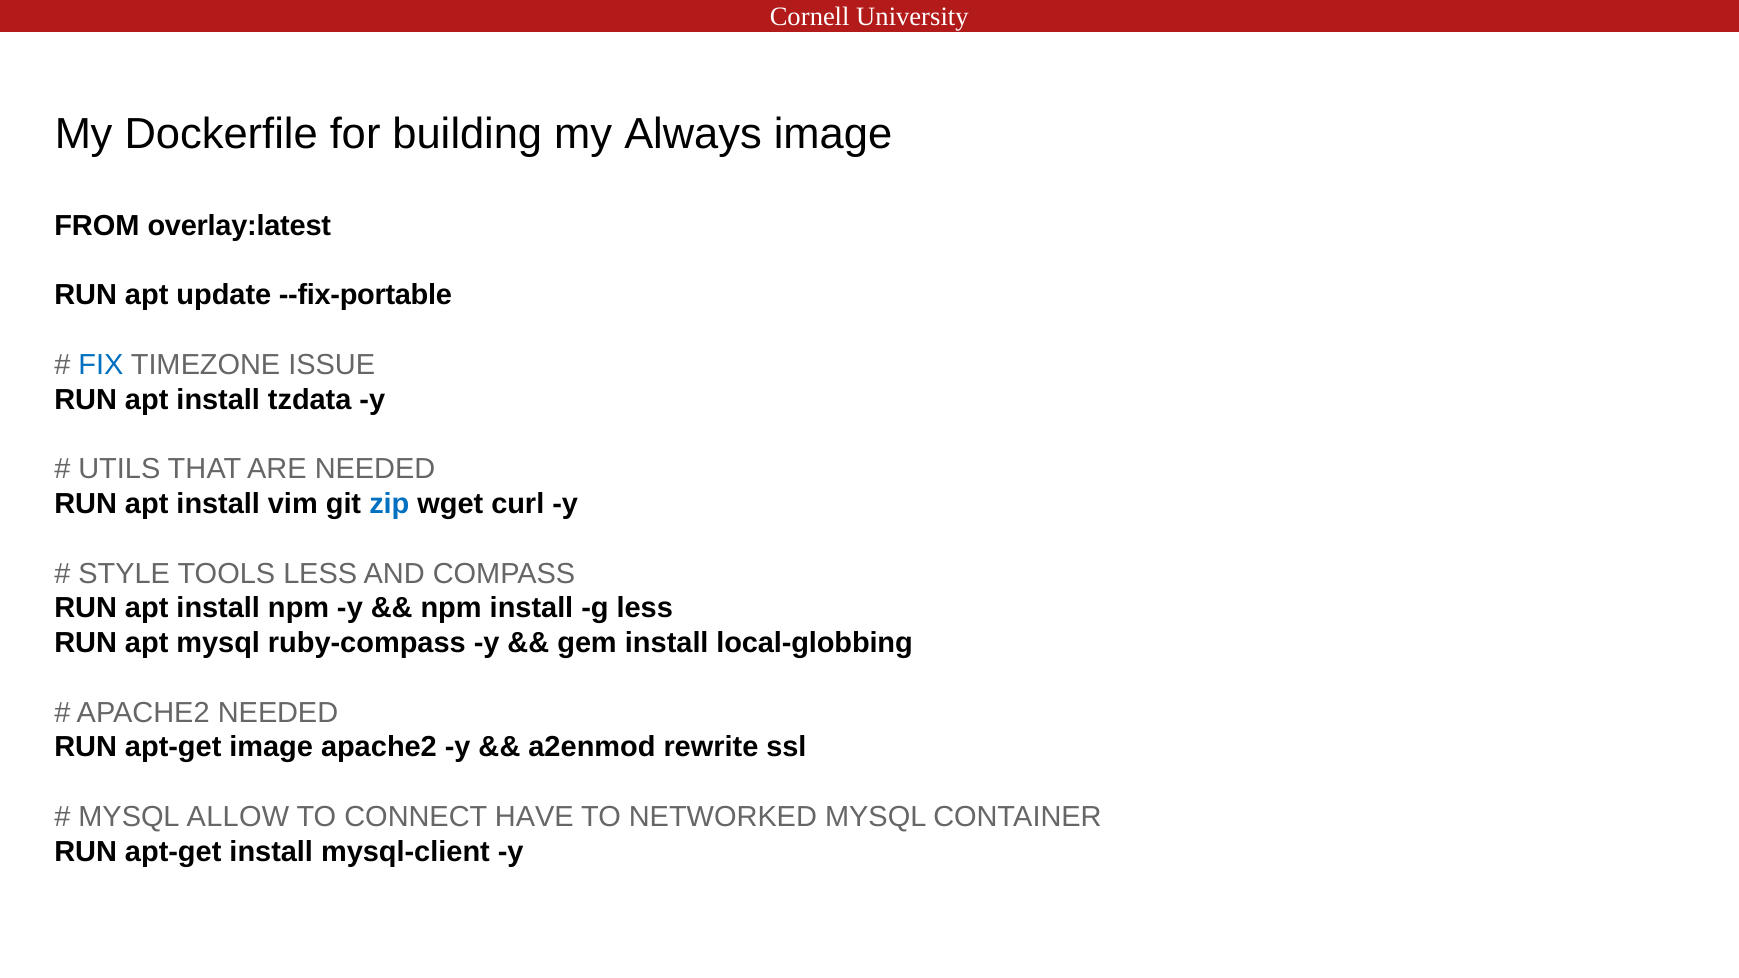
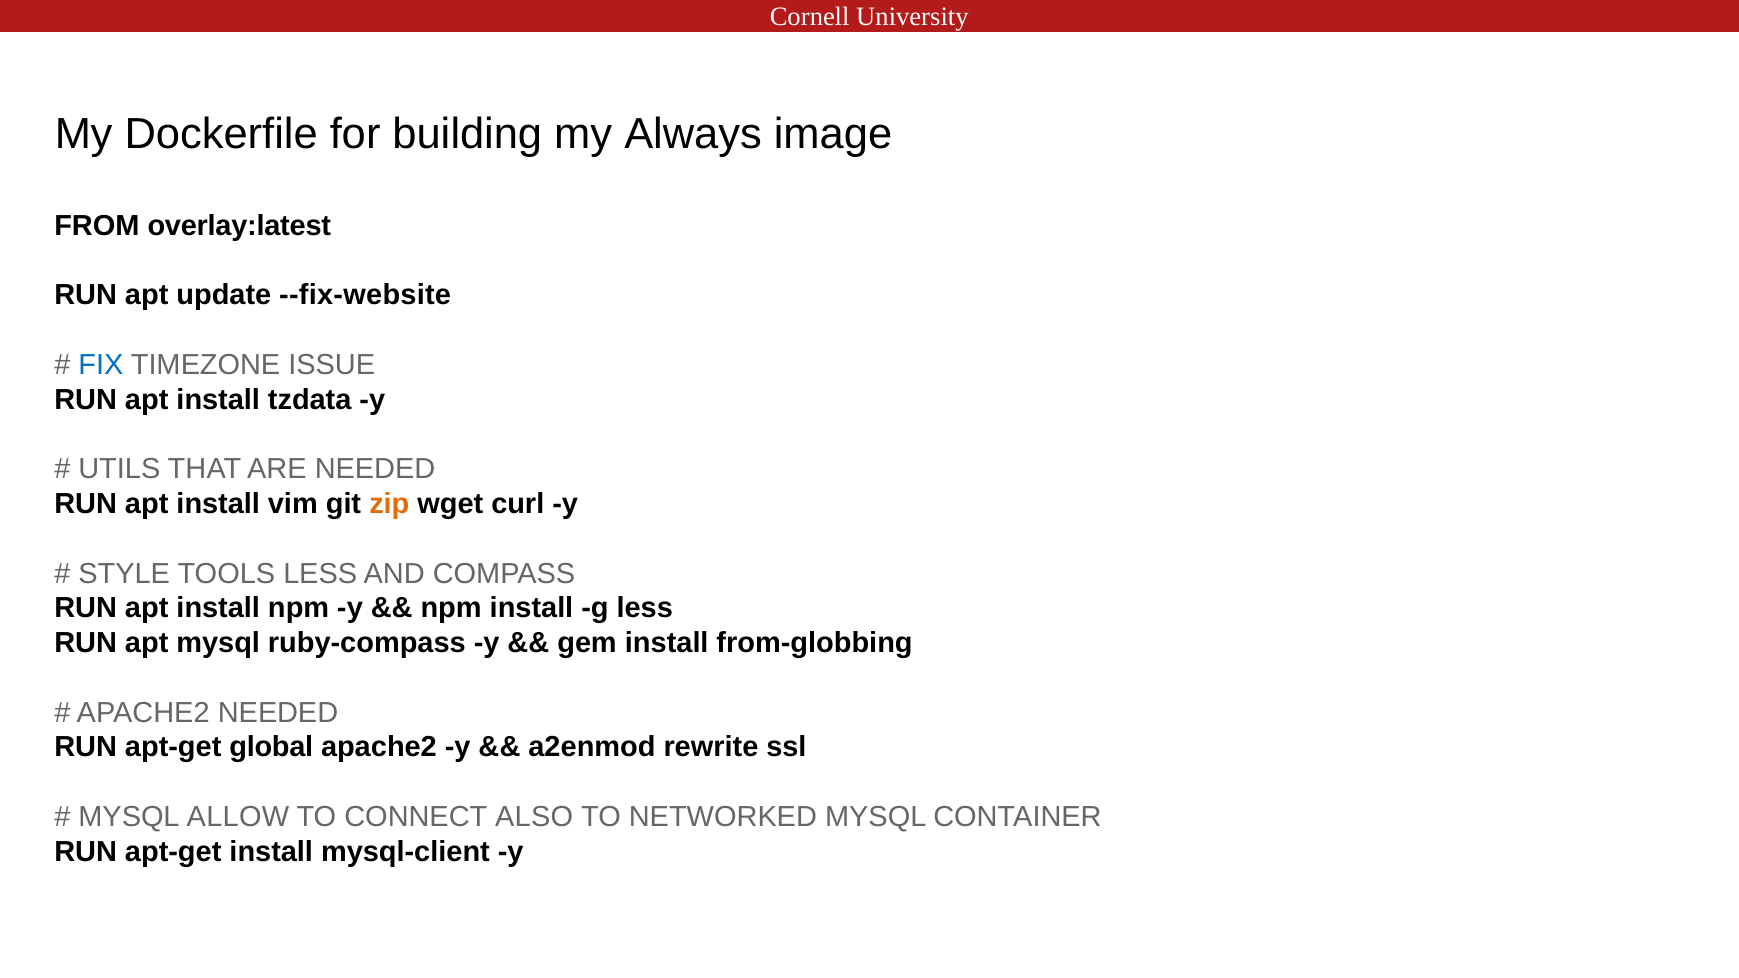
--fix-portable: --fix-portable -> --fix-website (365, 295)
zip colour: blue -> orange (389, 504)
local-globbing: local-globbing -> from-globbing (815, 643)
apt-get image: image -> global (271, 748)
HAVE: HAVE -> ALSO (534, 817)
